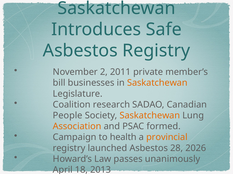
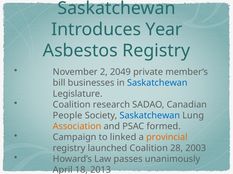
Safe: Safe -> Year (164, 30)
2011: 2011 -> 2049 (120, 72)
Saskatchewan colour: orange -> blue (157, 83)
Saskatchewan colour: orange -> blue (150, 116)
health: health -> linked (123, 138)
launched Asbestos: Asbestos -> Coalition (149, 149)
2026: 2026 -> 2003 (196, 149)
